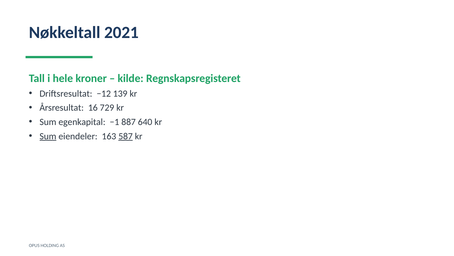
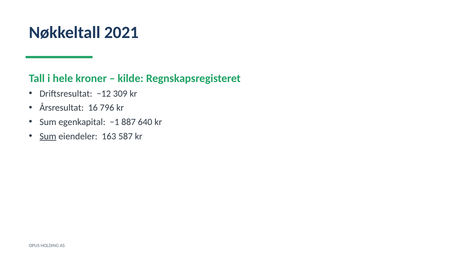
139: 139 -> 309 (120, 93)
729: 729 -> 796 (107, 108)
587 underline: present -> none (126, 136)
